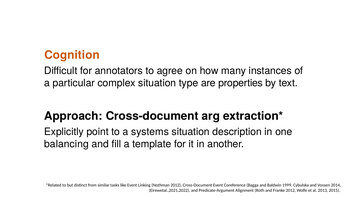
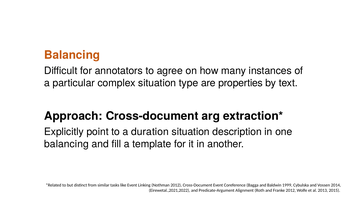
Cognition: Cognition -> Balancing (72, 55)
systems: systems -> duration (150, 132)
